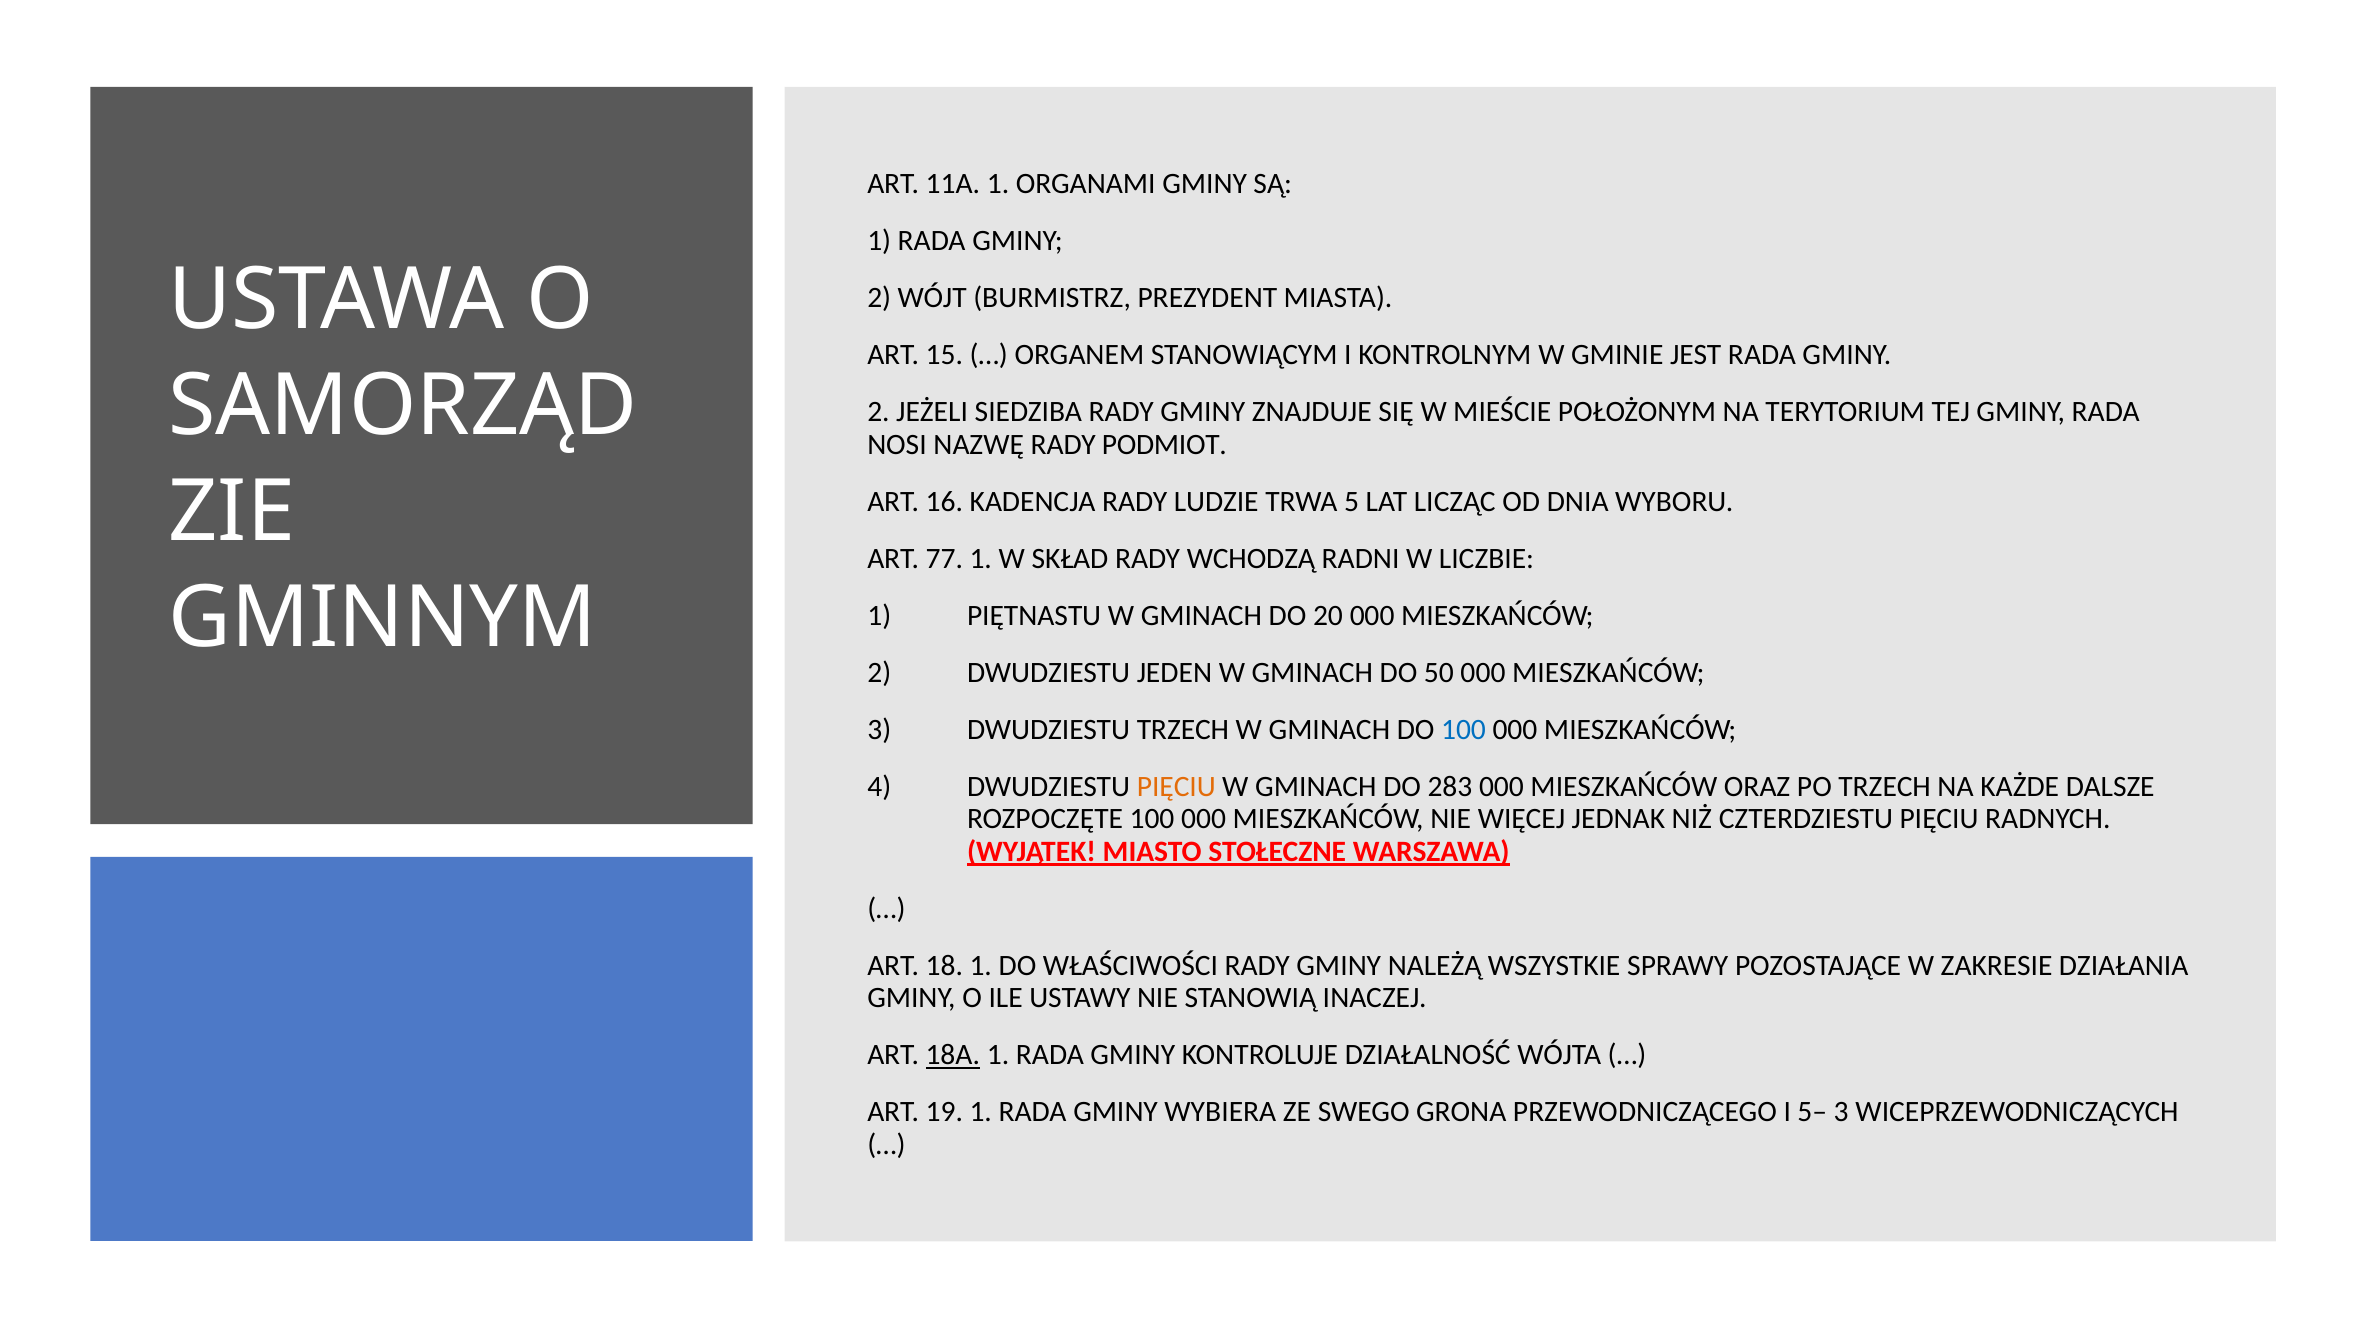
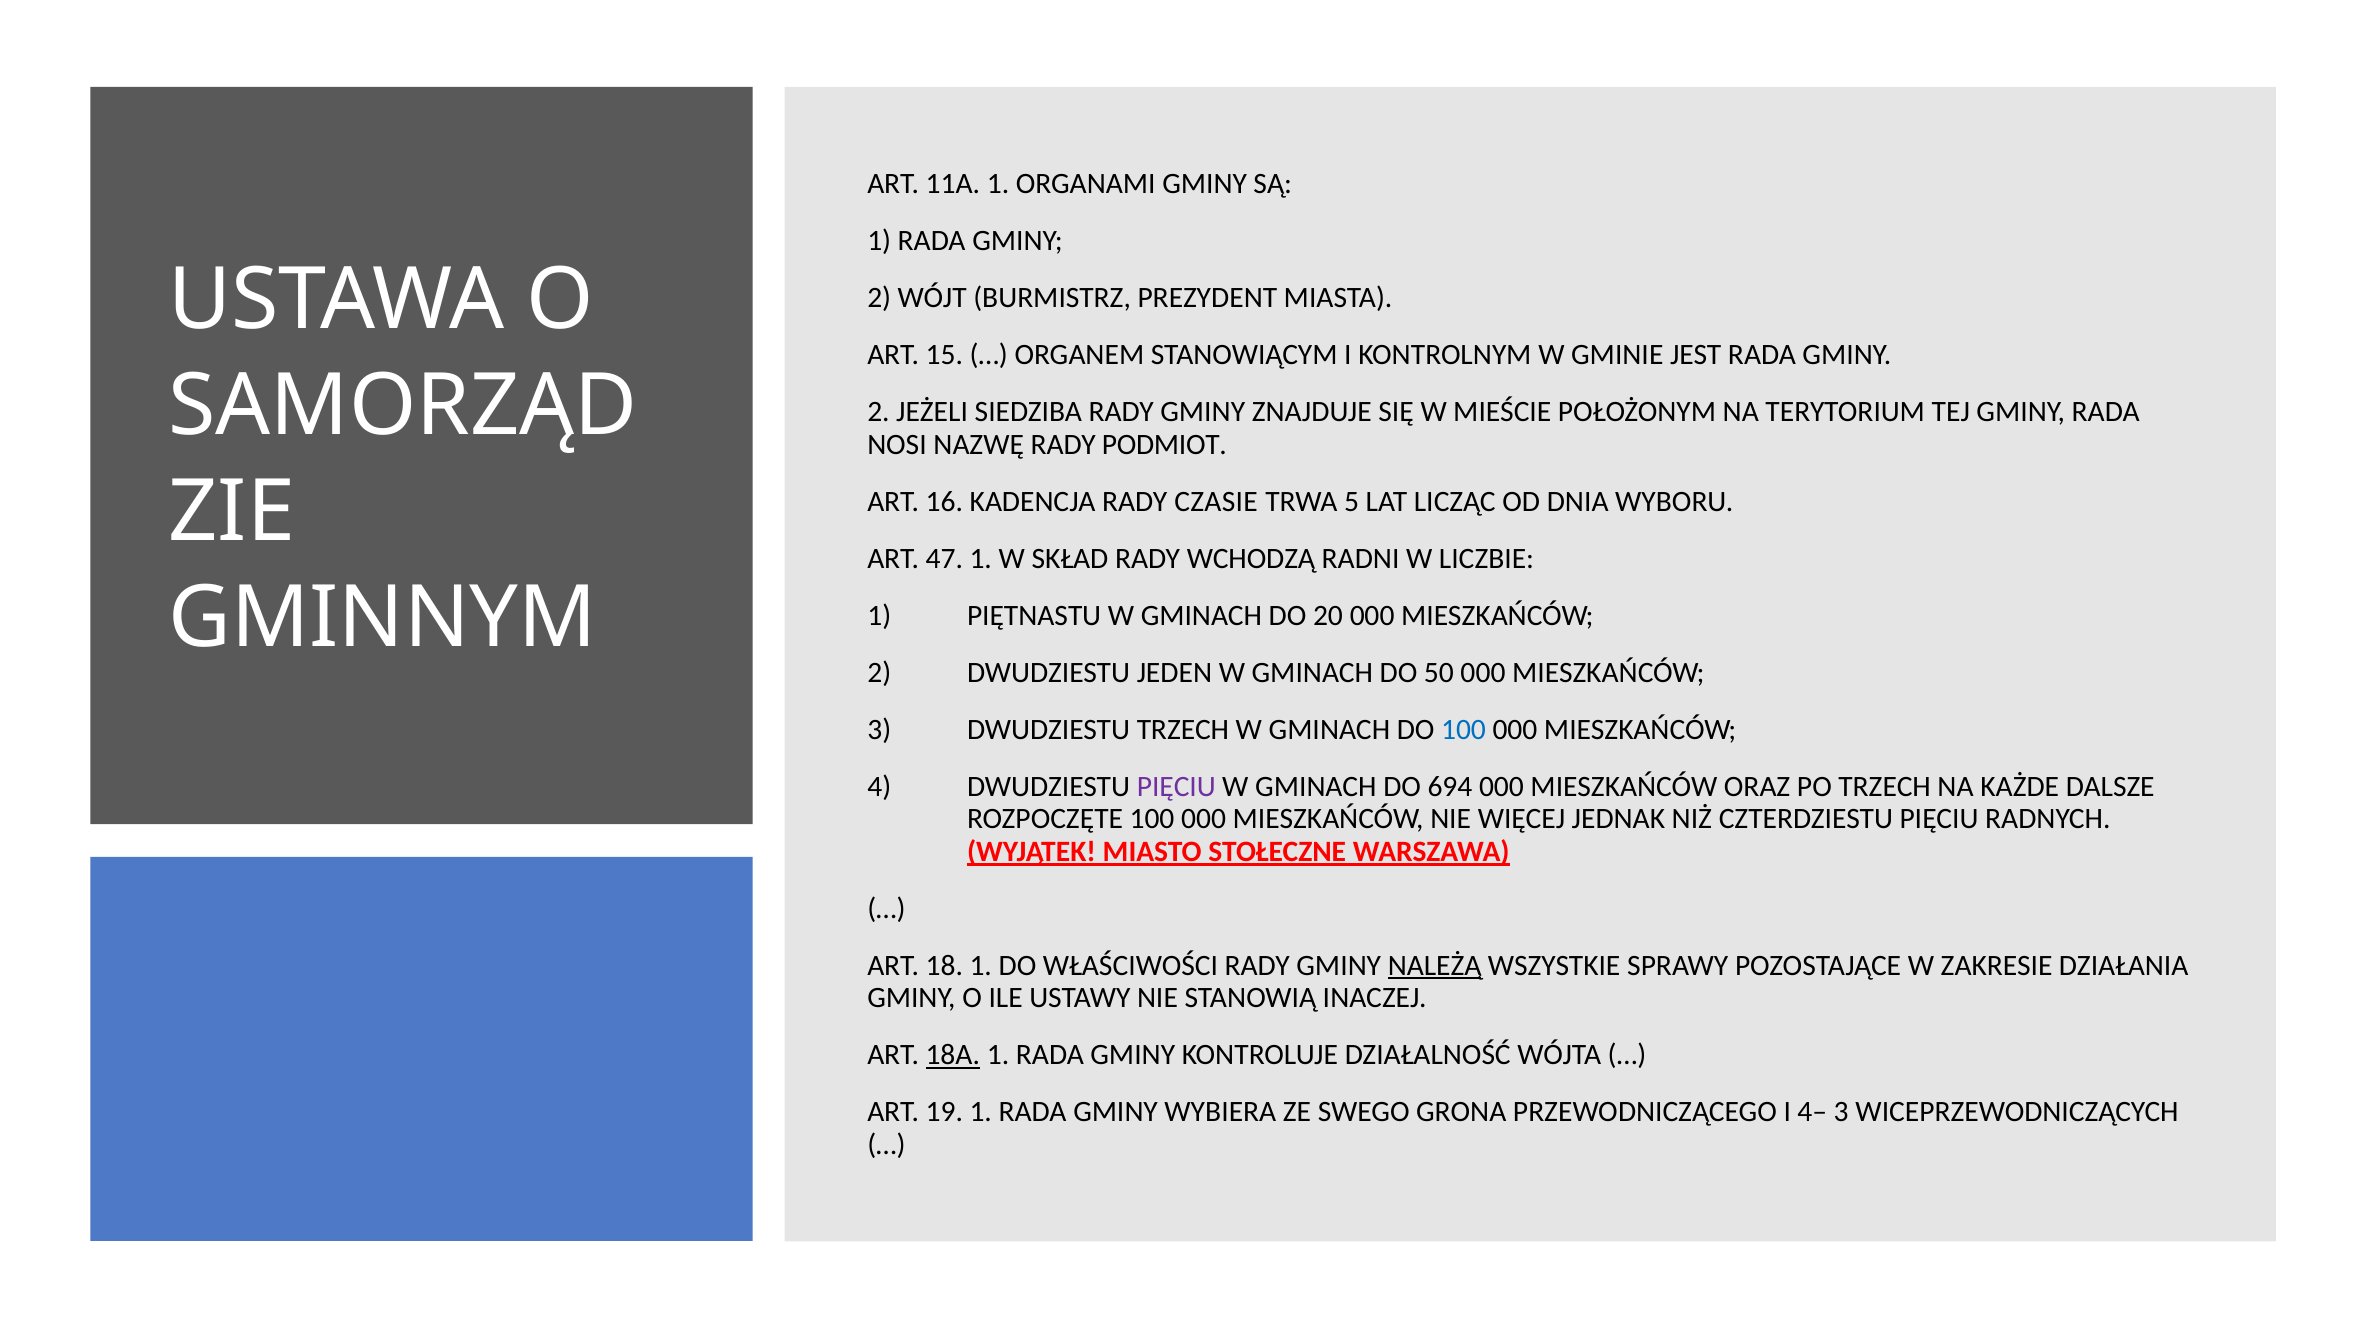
LUDZIE: LUDZIE -> CZASIE (1216, 502)
77: 77 -> 47 (944, 559)
PIĘCIU colour: orange -> purple (1176, 787)
283: 283 -> 694 (1450, 787)
NALEŻĄ underline: none -> present (1435, 966)
5–: 5– -> 4– (1812, 1112)
